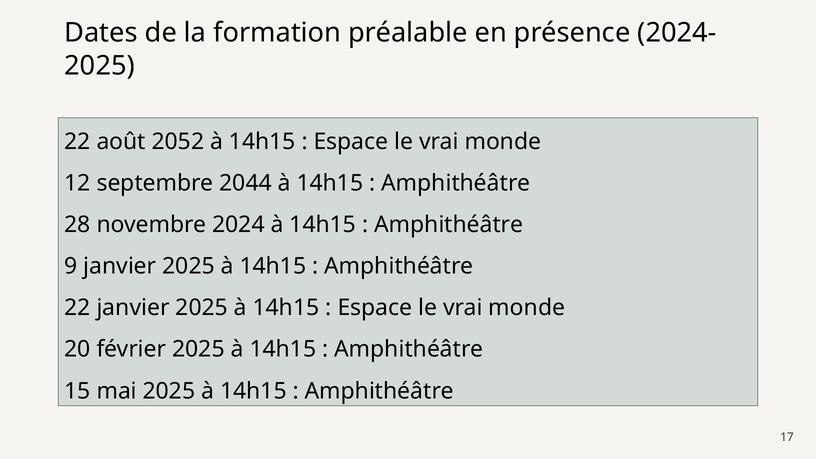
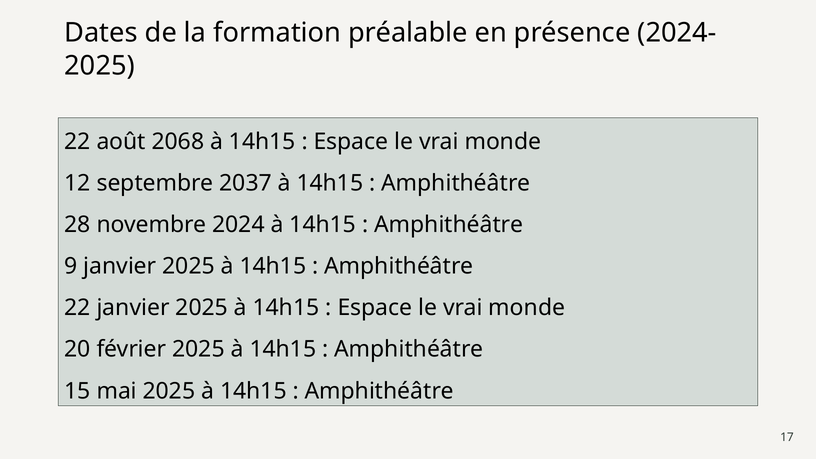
2052: 2052 -> 2068 (178, 142)
2044: 2044 -> 2037 (246, 183)
